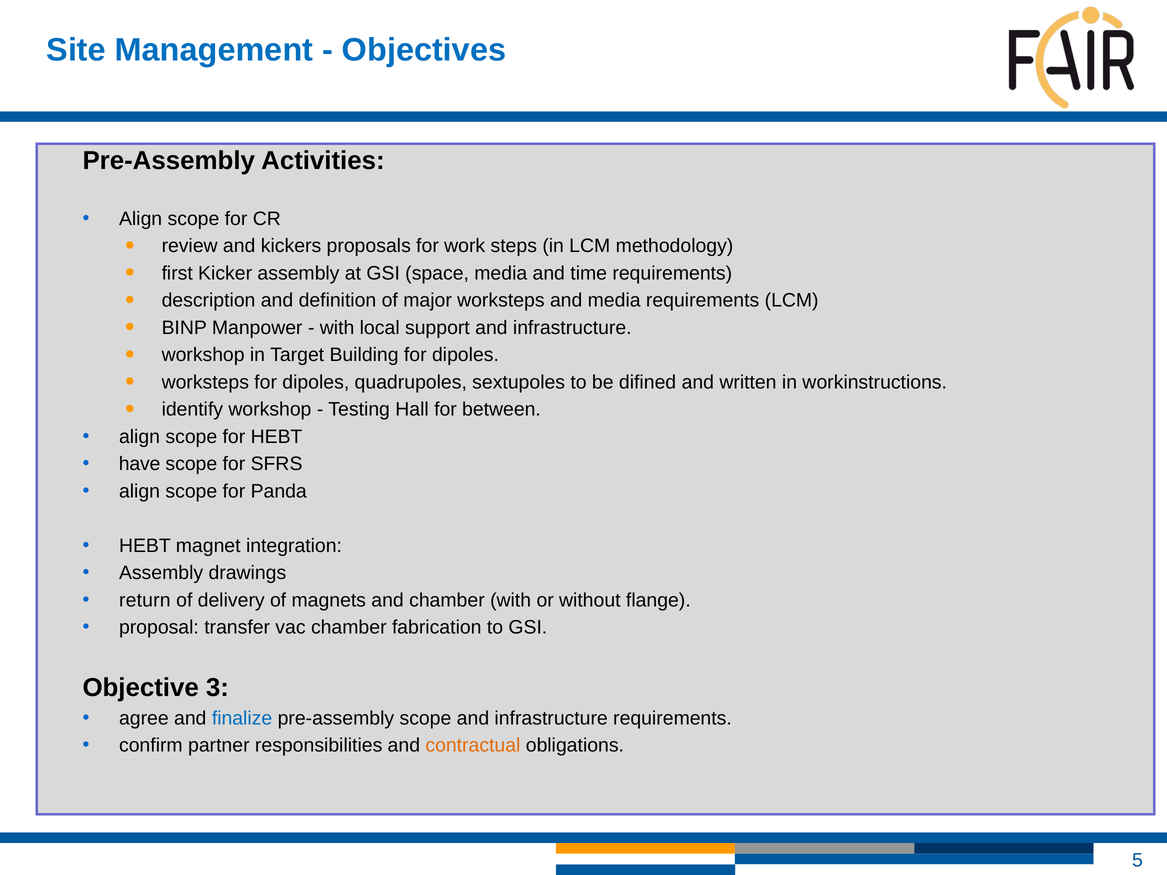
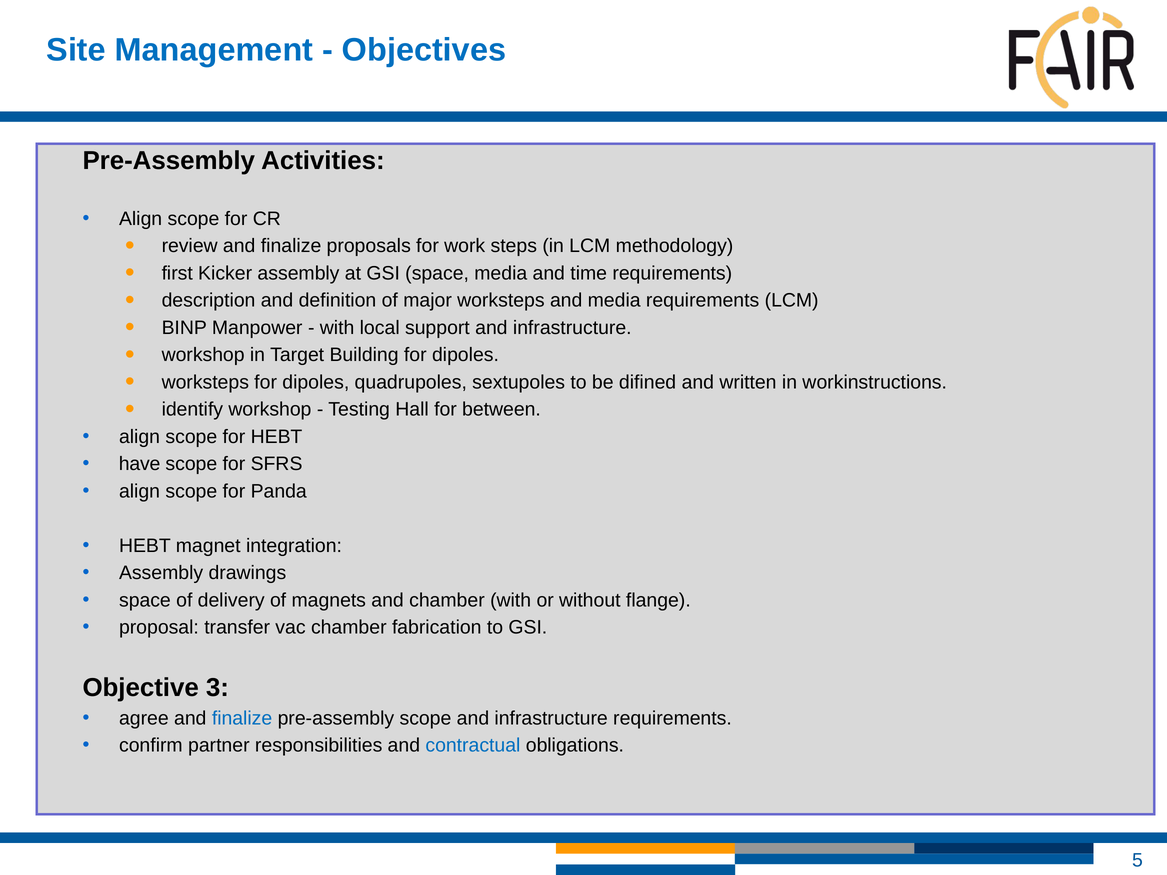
review and kickers: kickers -> finalize (291, 246)
return: return -> space (145, 600)
contractual colour: orange -> blue (473, 746)
